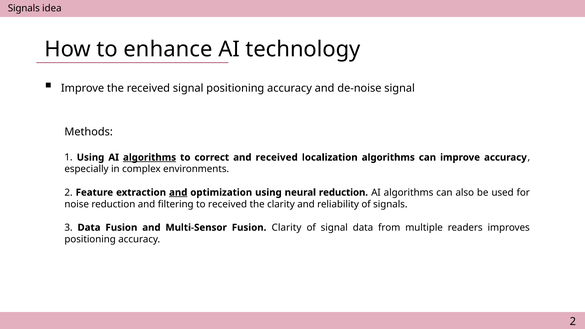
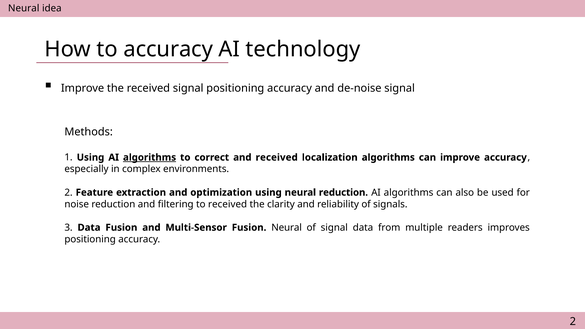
Signals: Signals -> Neural (24, 8)
to enhance: enhance -> accuracy (168, 49)
and underline: present -> none (178, 192)
Fusion Clarity: Clarity -> Neural (287, 228)
